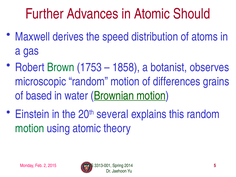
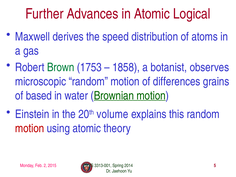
Should: Should -> Logical (192, 14)
several: several -> volume (112, 114)
motion colour: green -> red (30, 128)
